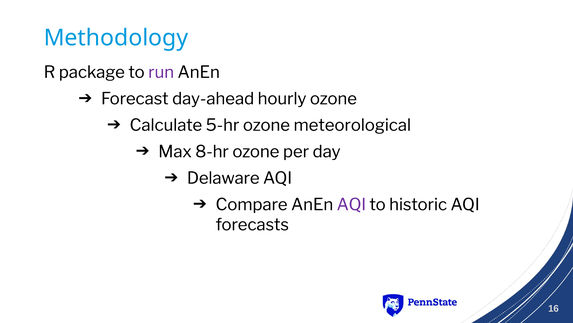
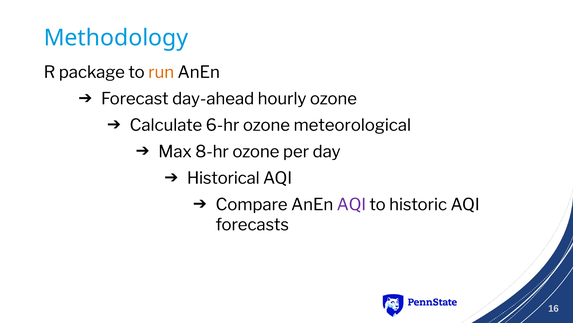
run colour: purple -> orange (161, 72)
5-hr: 5-hr -> 6-hr (223, 125)
Delaware: Delaware -> Historical (223, 178)
